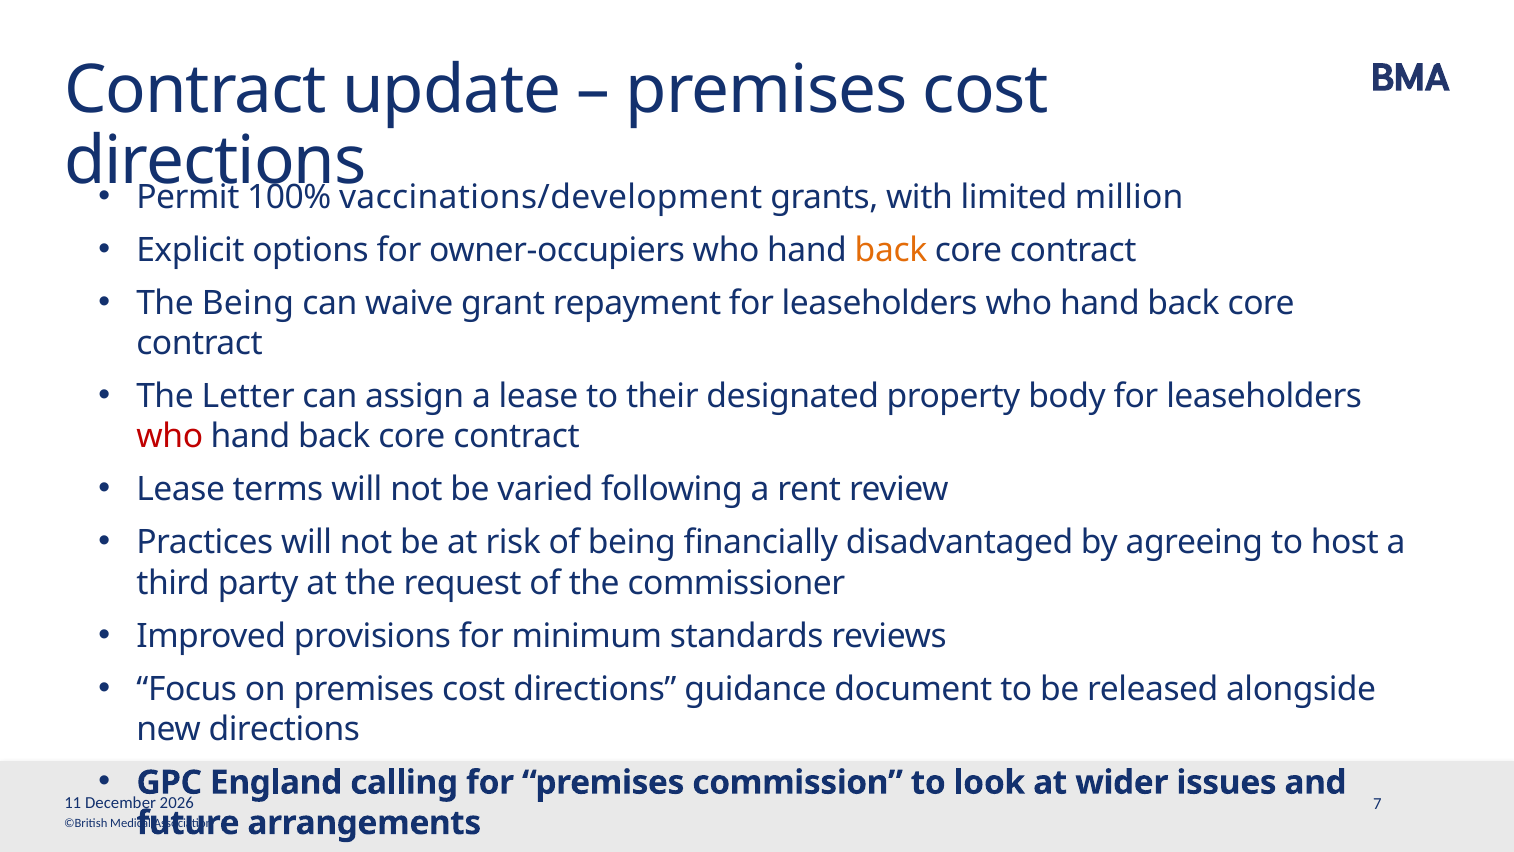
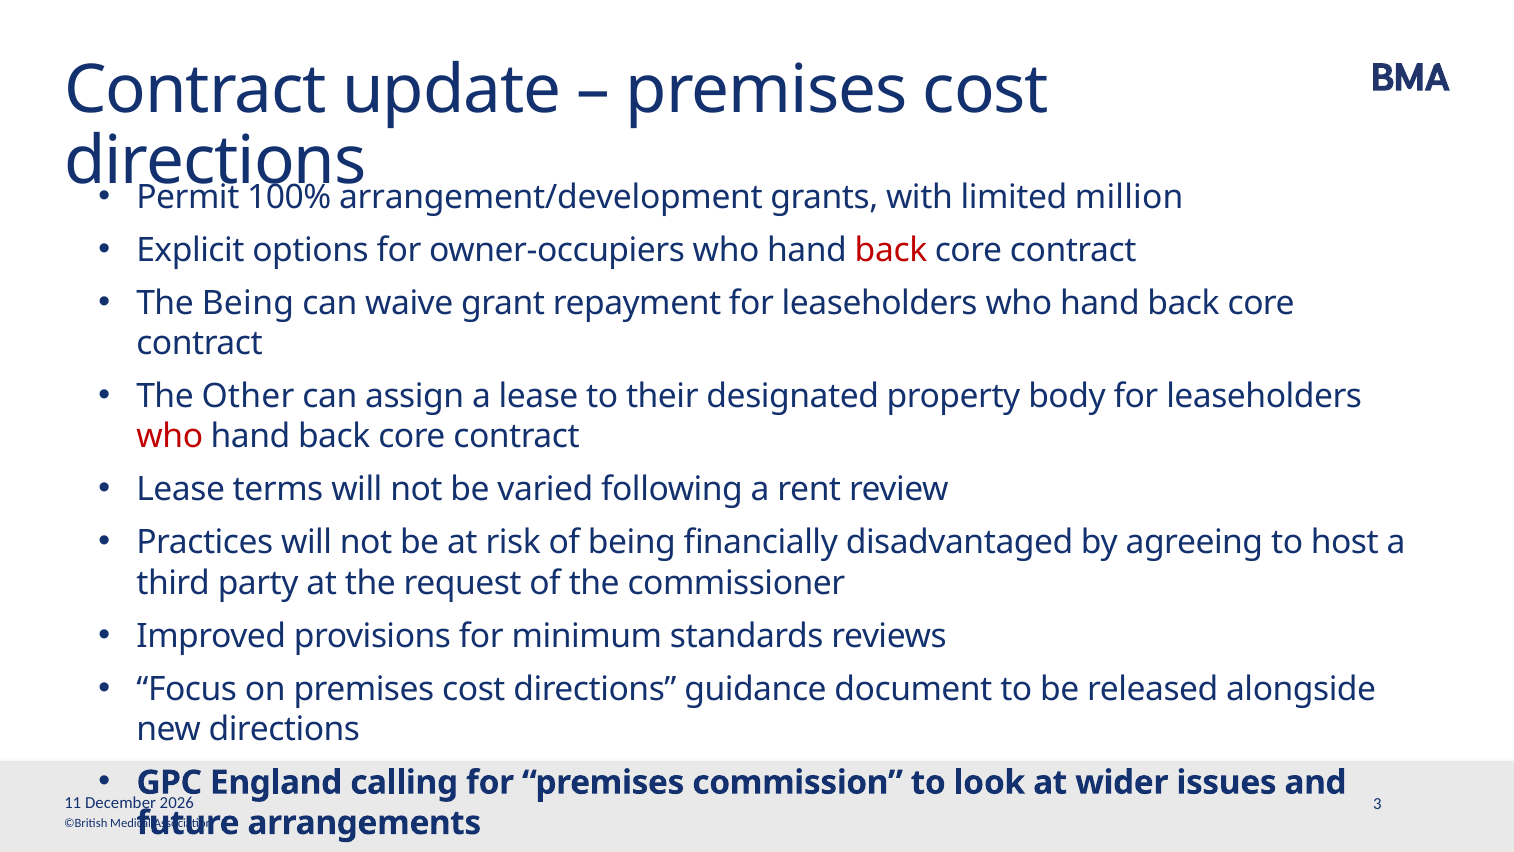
vaccinations/development: vaccinations/development -> arrangement/development (551, 197)
back colour: orange -> red (891, 250)
Letter: Letter -> Other (248, 396)
7: 7 -> 3 (1377, 803)
